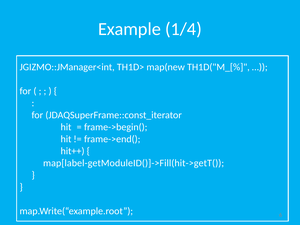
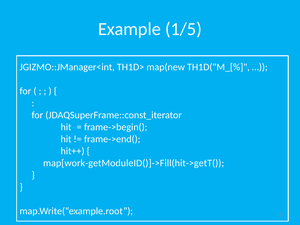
1/4: 1/4 -> 1/5 (183, 29)
map[label-getModuleID()]->Fill(hit->getT(: map[label-getModuleID()]->Fill(hit->getT( -> map[work-getModuleID()]->Fill(hit->getT( (134, 163)
